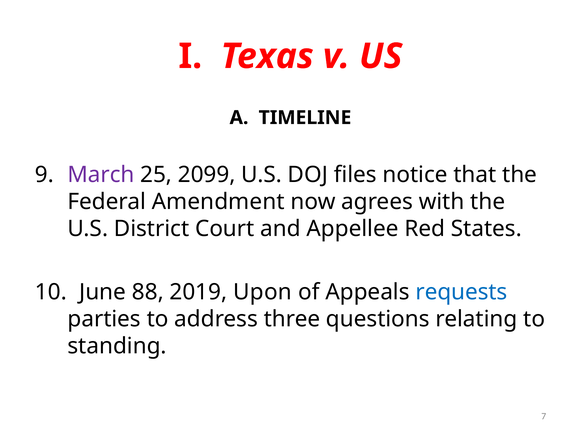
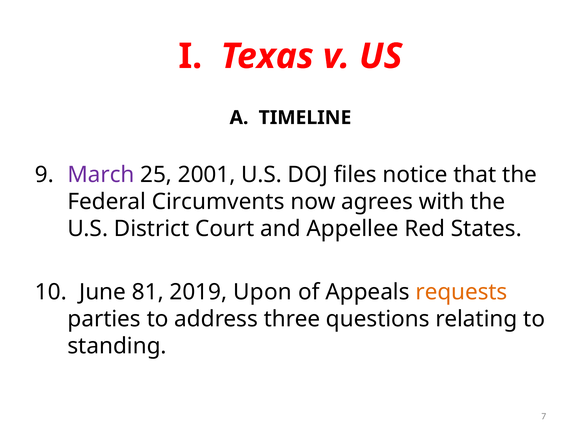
2099: 2099 -> 2001 (207, 175)
Amendment: Amendment -> Circumvents (218, 202)
88: 88 -> 81 (148, 292)
requests colour: blue -> orange (461, 292)
